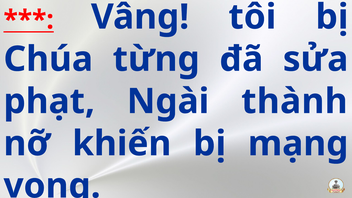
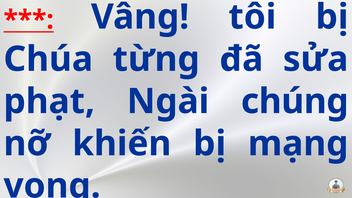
thành: thành -> chúng (295, 101)
